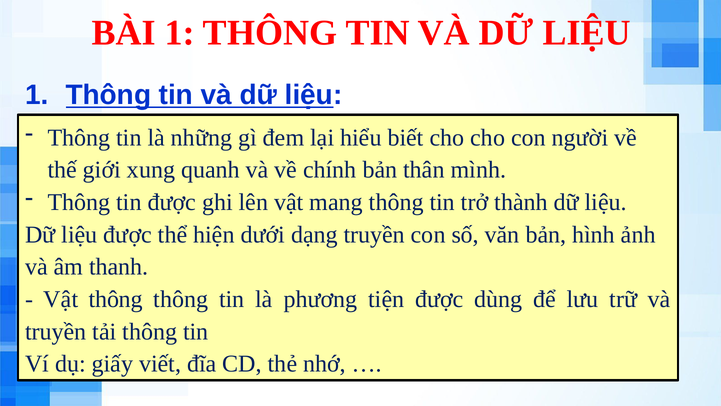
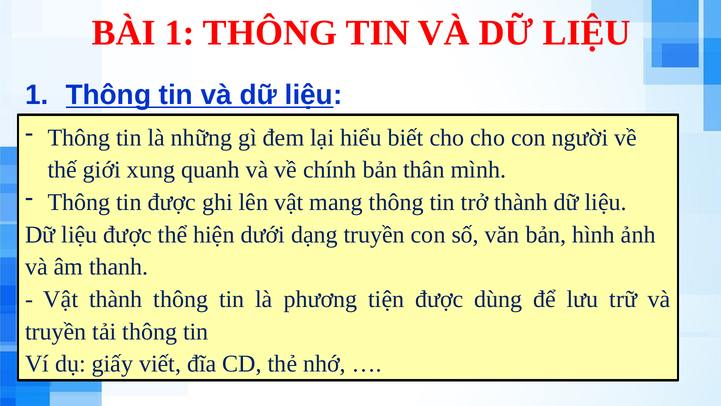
Vật thông: thông -> thành (116, 299)
